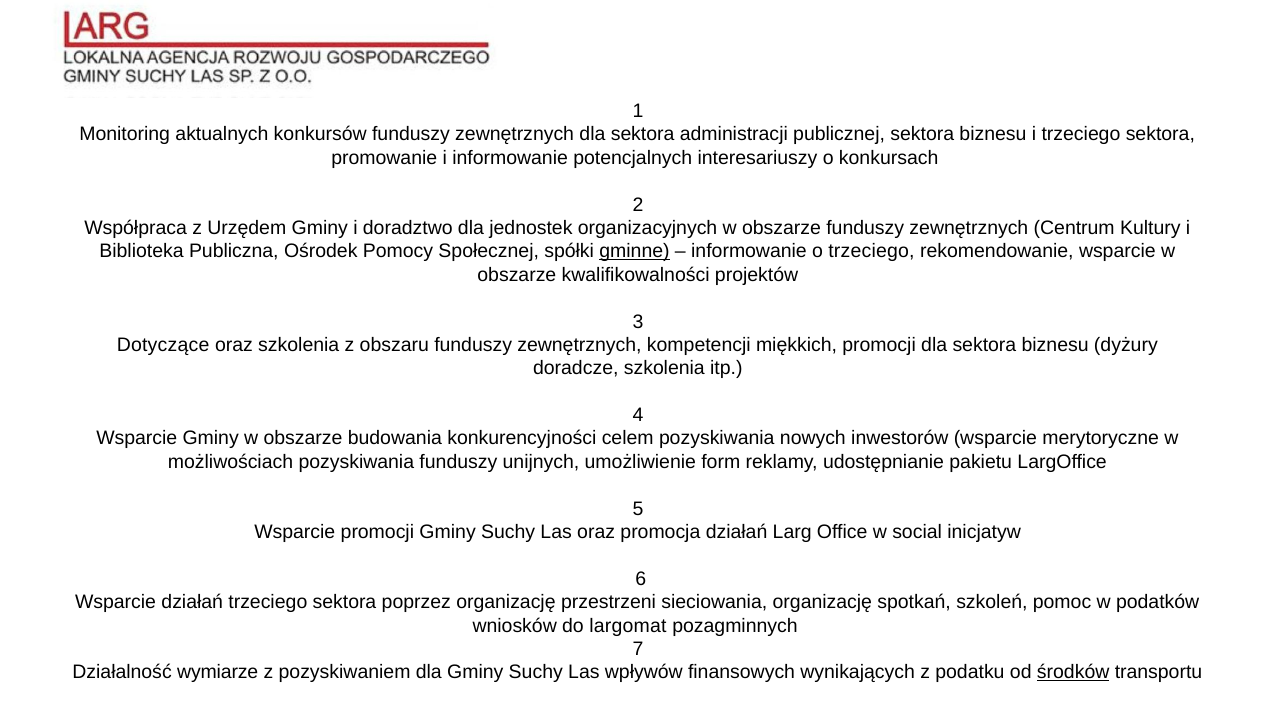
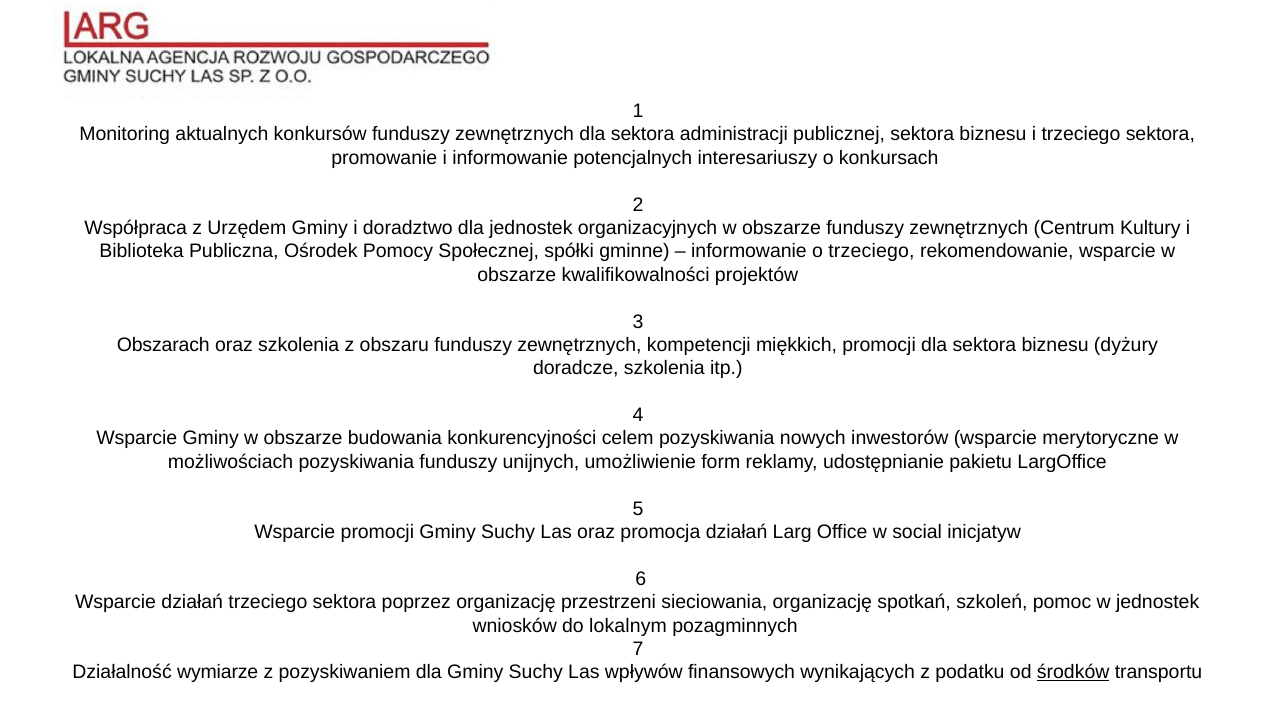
gminne underline: present -> none (635, 251)
Dotyczące: Dotyczące -> Obszarach (163, 345)
w podatków: podatków -> jednostek (1158, 602)
largomat: largomat -> lokalnym (628, 625)
